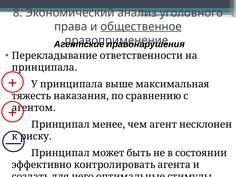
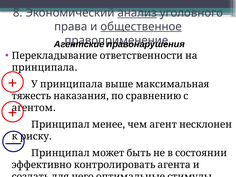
анализ underline: none -> present (137, 13)
